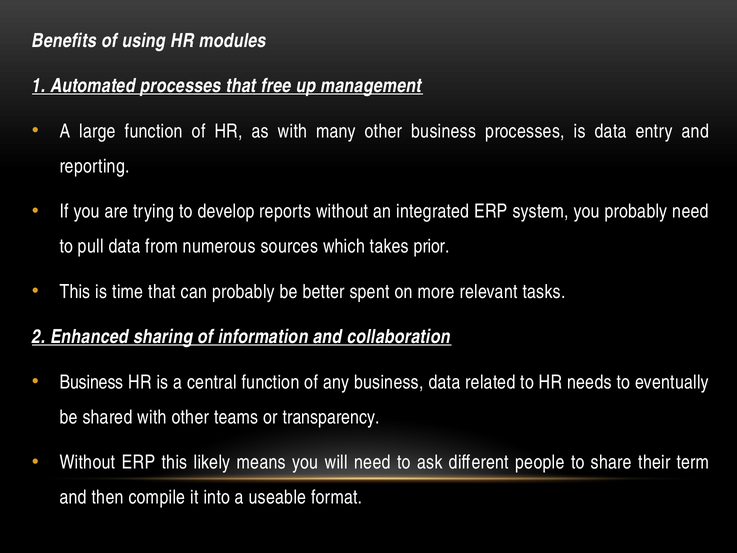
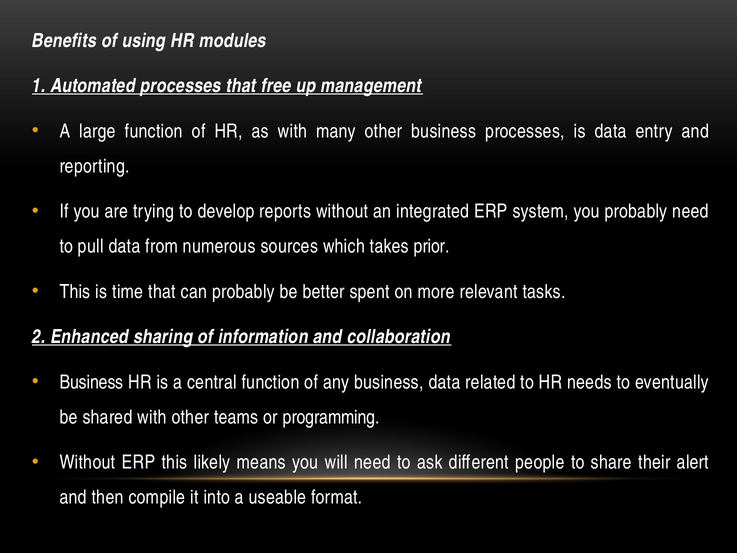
transparency: transparency -> programming (331, 417)
term: term -> alert (693, 462)
